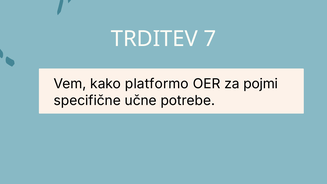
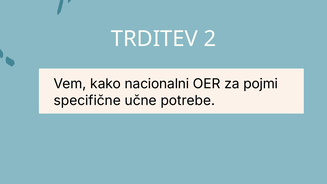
7: 7 -> 2 (210, 39)
platformo: platformo -> nacionalni (157, 84)
